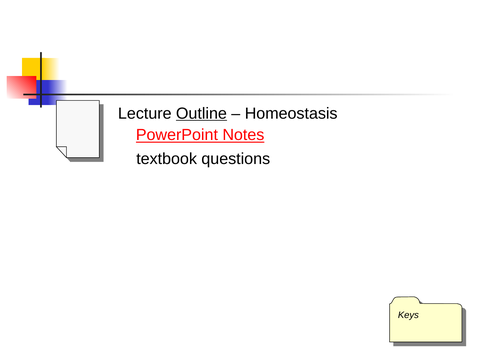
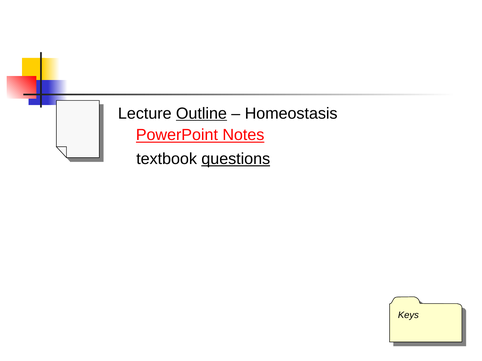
questions underline: none -> present (236, 159)
